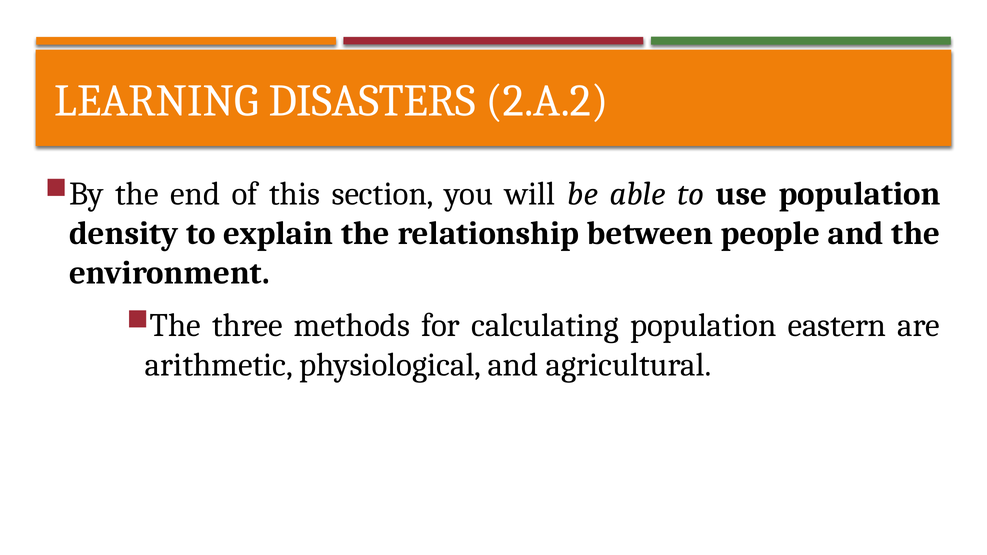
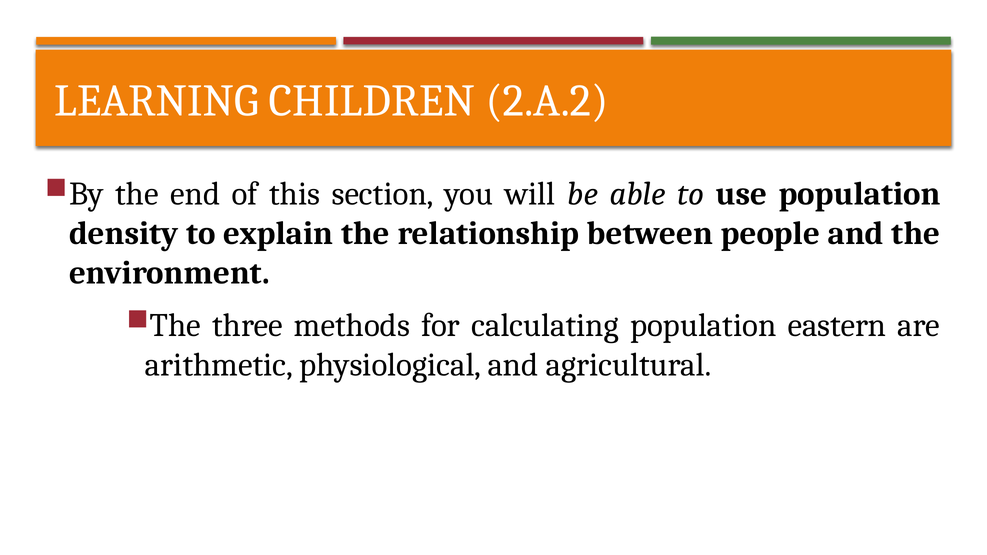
DISASTERS: DISASTERS -> CHILDREN (372, 101)
